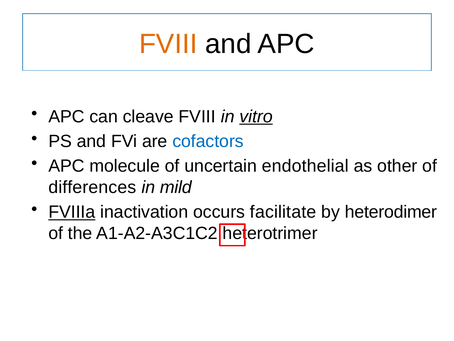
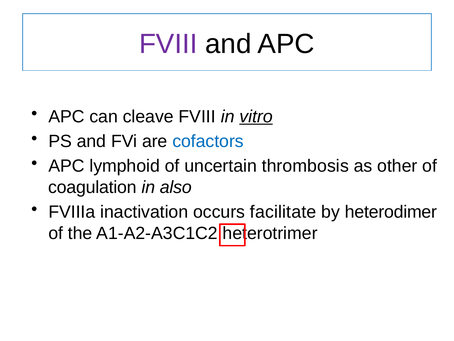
FVIII colour: orange -> purple (168, 44)
molecule: molecule -> lymphoid (125, 166)
endothelial: endothelial -> thrombosis (305, 166)
differences: differences -> coagulation (93, 187)
mild: mild -> also (176, 187)
FVIIIa underline: present -> none (72, 212)
